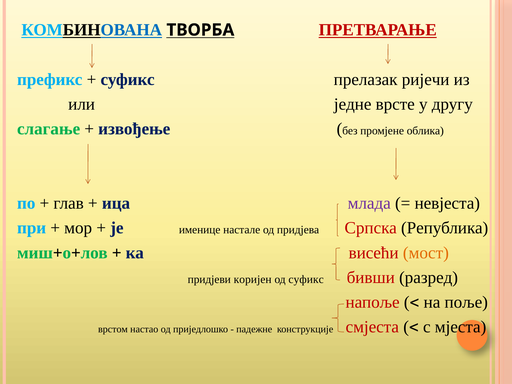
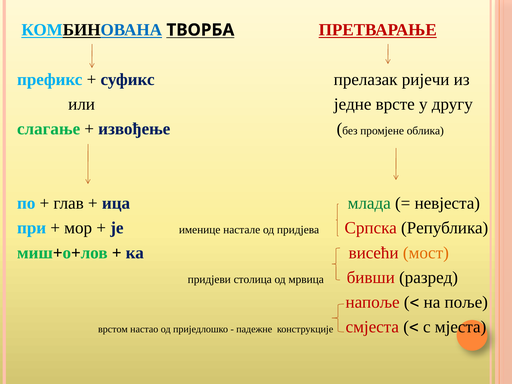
млада colour: purple -> green (369, 203)
коријeн: коријeн -> столица (253, 279)
од суфикс: суфикс -> мрвица (306, 279)
